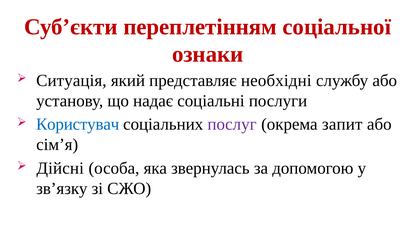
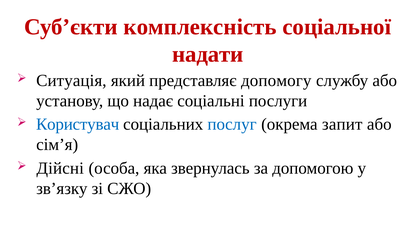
переплетінням: переплетінням -> комплексність (200, 27)
ознаки: ознаки -> надати (208, 54)
необхідні: необхідні -> допомогу (276, 81)
послуг colour: purple -> blue (232, 124)
